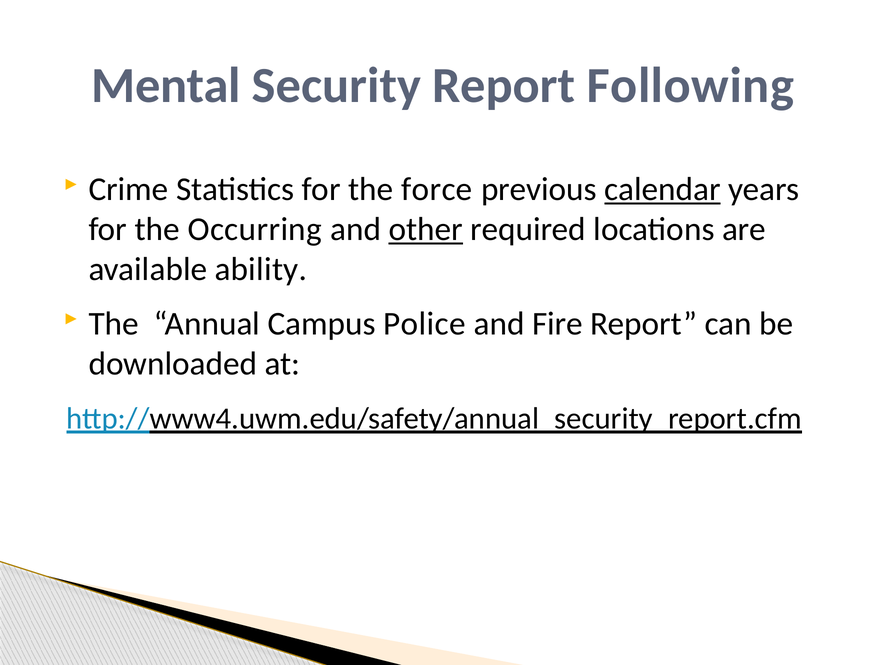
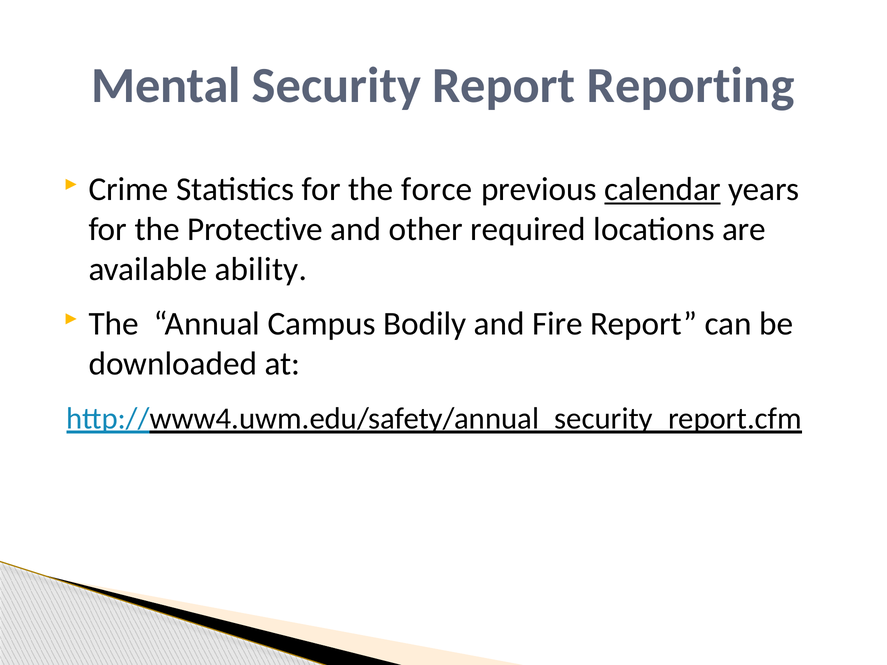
Following: Following -> Reporting (691, 86)
Occurring: Occurring -> Protective (255, 229)
other underline: present -> none (426, 229)
Police: Police -> Bodily (425, 324)
